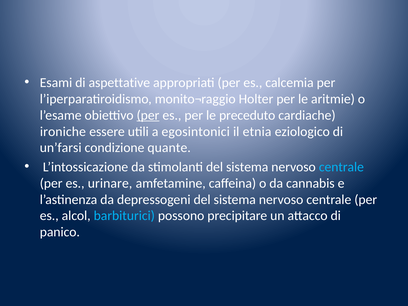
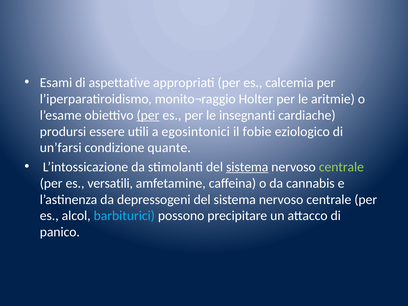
preceduto: preceduto -> insegnanti (247, 115)
ironiche: ironiche -> prodursi (63, 132)
etnia: etnia -> fobie (257, 132)
sistema underline: none -> present (247, 167)
centrale colour: light blue -> light green (341, 167)
urinare: urinare -> versatili (110, 183)
